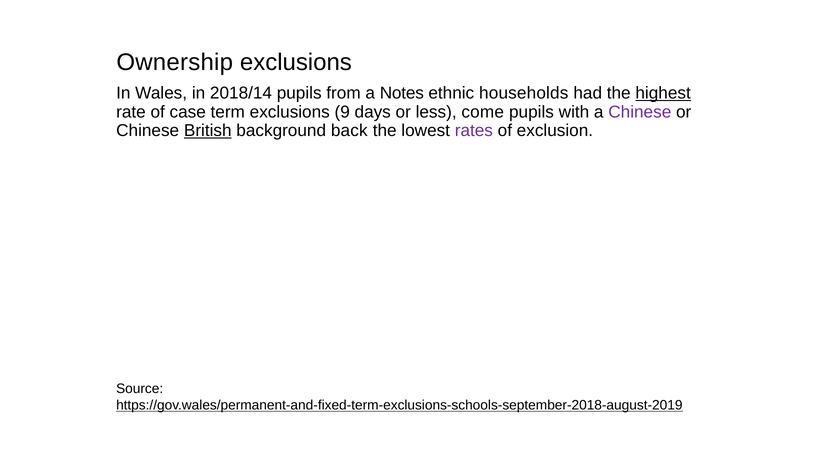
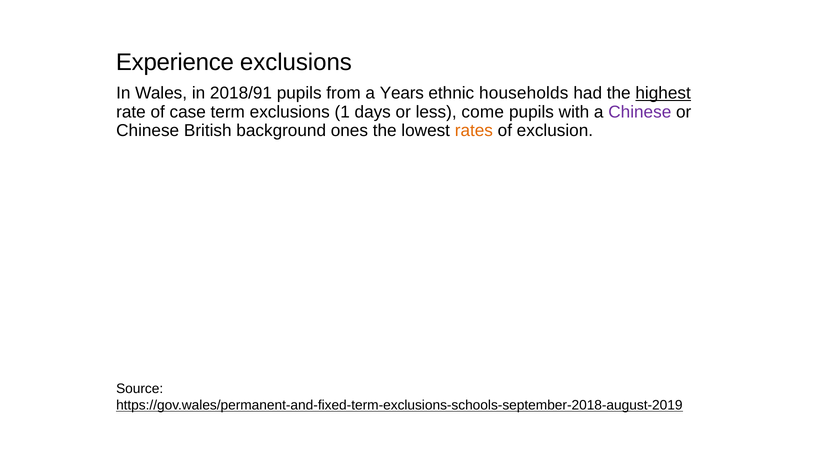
Ownership: Ownership -> Experience (175, 62)
2018/14: 2018/14 -> 2018/91 (241, 93)
Notes: Notes -> Years (402, 93)
9: 9 -> 1 (342, 112)
British underline: present -> none (208, 130)
back: back -> ones (349, 130)
rates colour: purple -> orange (474, 130)
